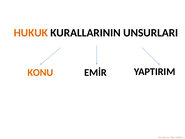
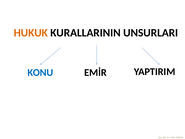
KONU colour: orange -> blue (40, 72)
